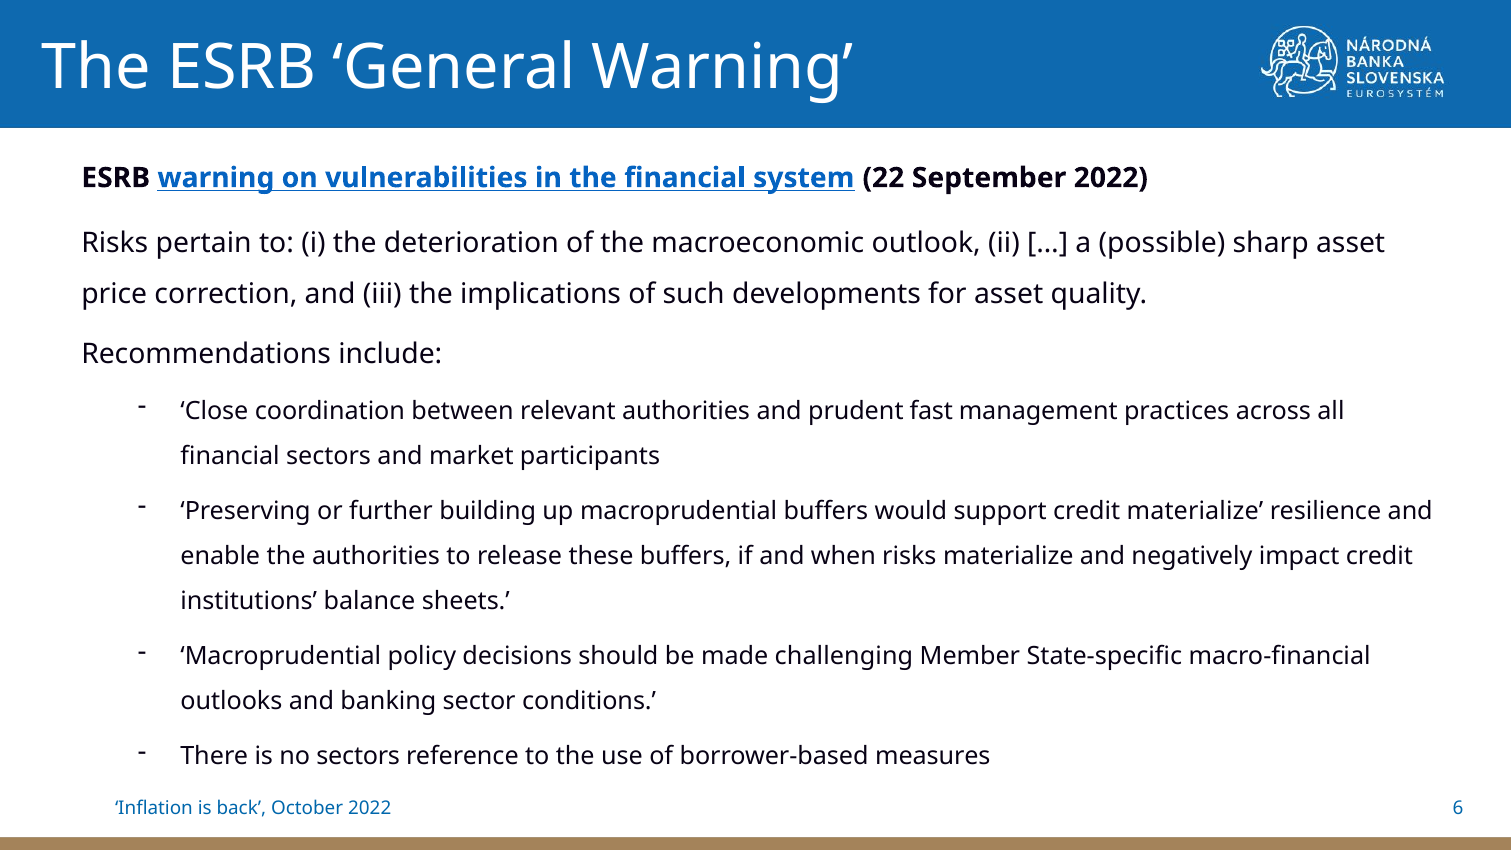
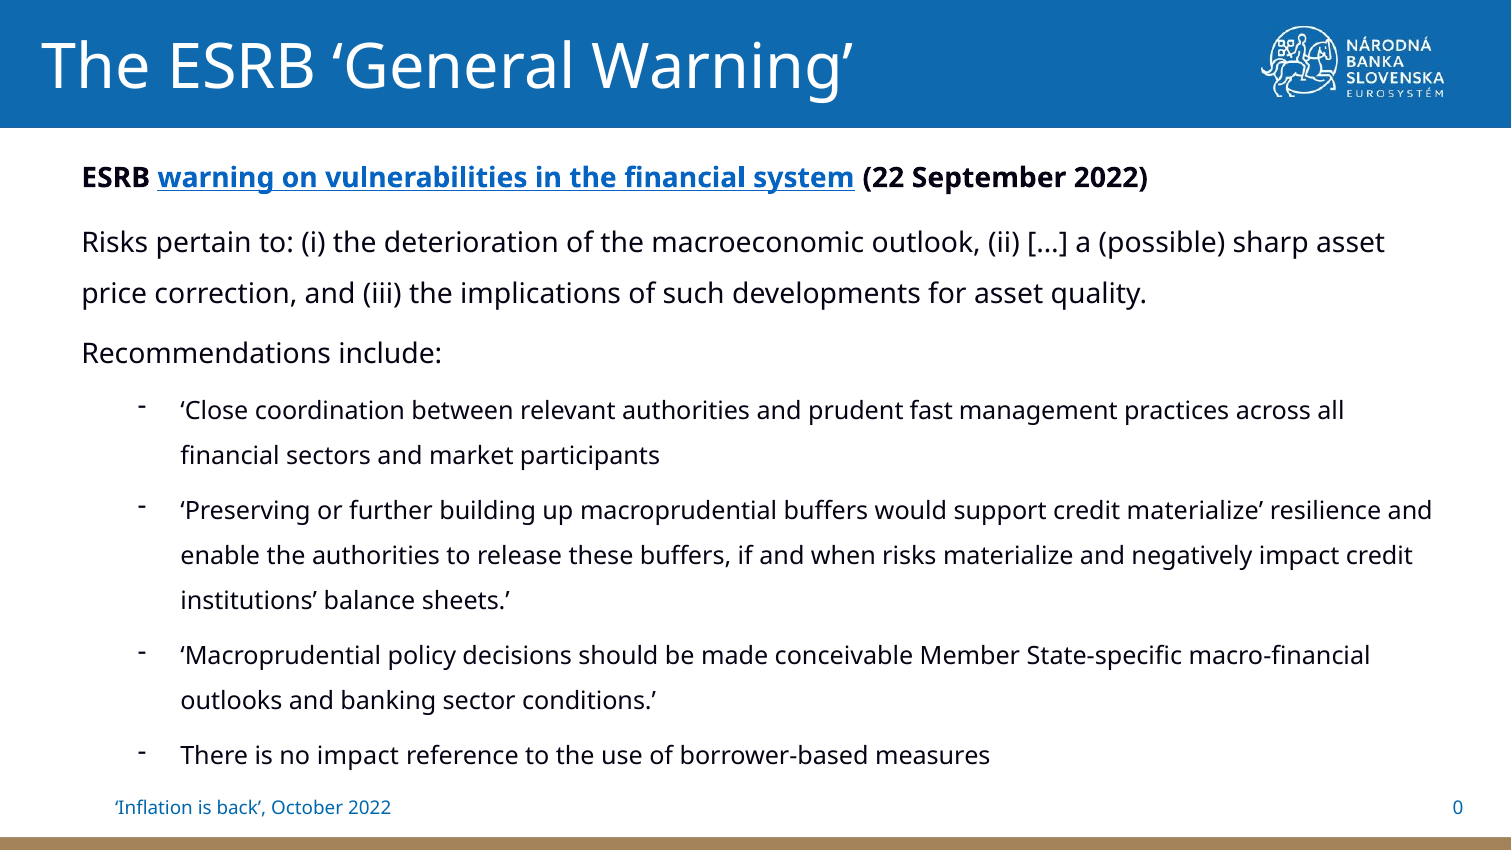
challenging: challenging -> conceivable (844, 656)
no sectors: sectors -> impact (358, 756)
6: 6 -> 0 (1458, 808)
